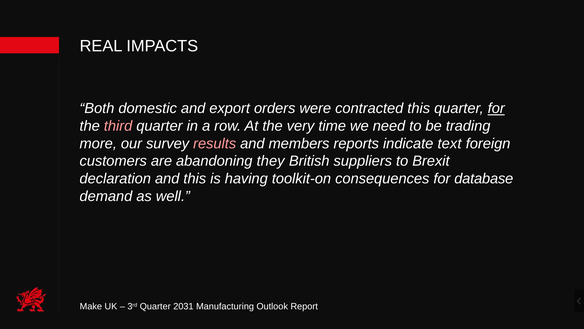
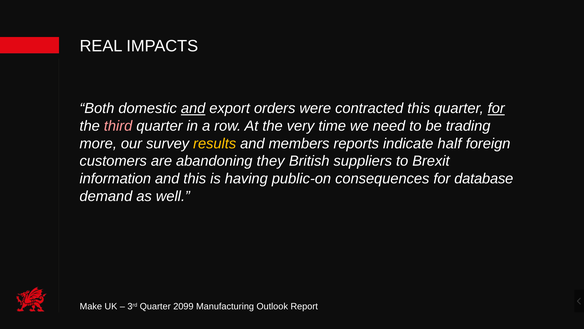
and underline: none -> present (193, 108)
results colour: pink -> yellow (215, 143)
text: text -> half (450, 143)
declaration: declaration -> information (115, 178)
toolkit-on: toolkit-on -> public-on (301, 178)
2031: 2031 -> 2099 (183, 306)
